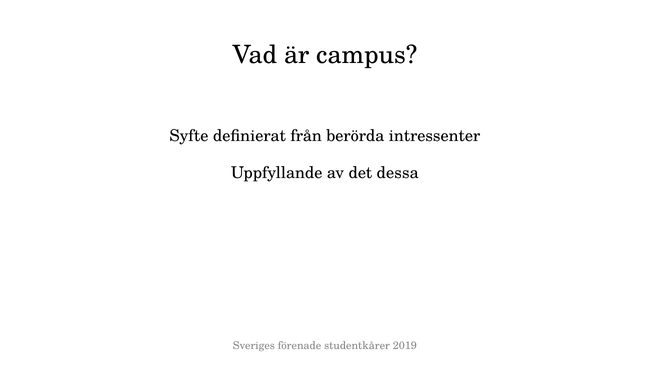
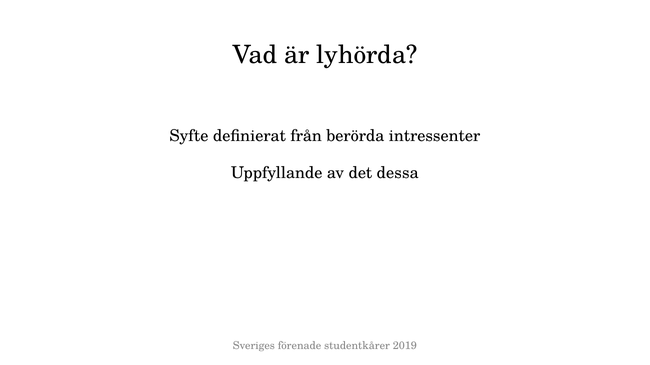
campus: campus -> lyhörda (367, 55)
